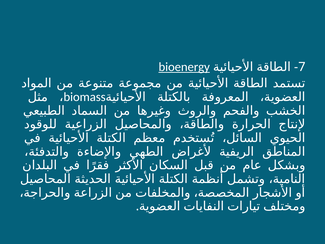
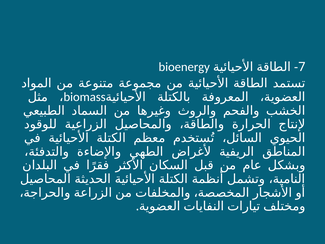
bioenergy underline: present -> none (184, 67)
